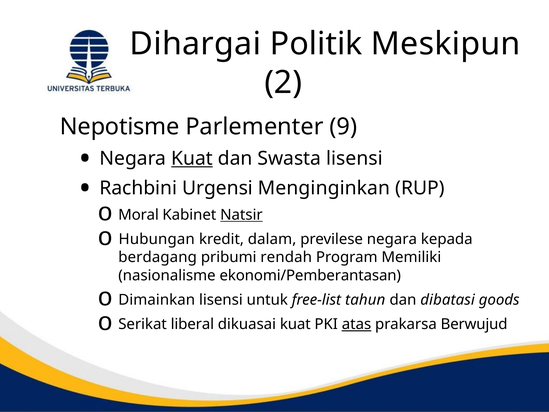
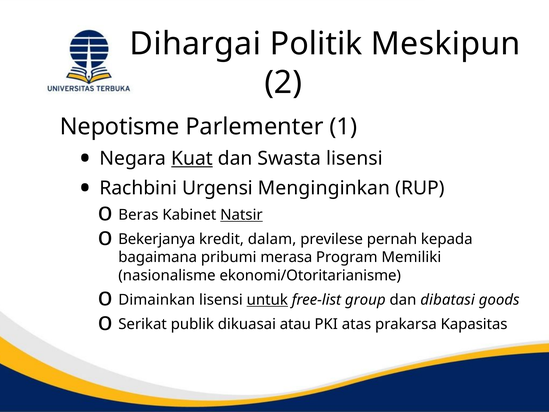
9: 9 -> 1 (343, 127)
Moral: Moral -> Beras (138, 215)
Hubungan: Hubungan -> Bekerjanya (157, 239)
previlese negara: negara -> pernah (392, 239)
berdagang: berdagang -> bagaimana (158, 257)
rendah: rendah -> merasa (286, 257)
ekonomi/Pemberantasan: ekonomi/Pemberantasan -> ekonomi/Otoritarianisme (310, 275)
untuk underline: none -> present (267, 300)
tahun: tahun -> group (365, 300)
liberal: liberal -> publik (192, 324)
dikuasai kuat: kuat -> atau (295, 324)
atas underline: present -> none (356, 324)
Berwujud: Berwujud -> Kapasitas (474, 324)
